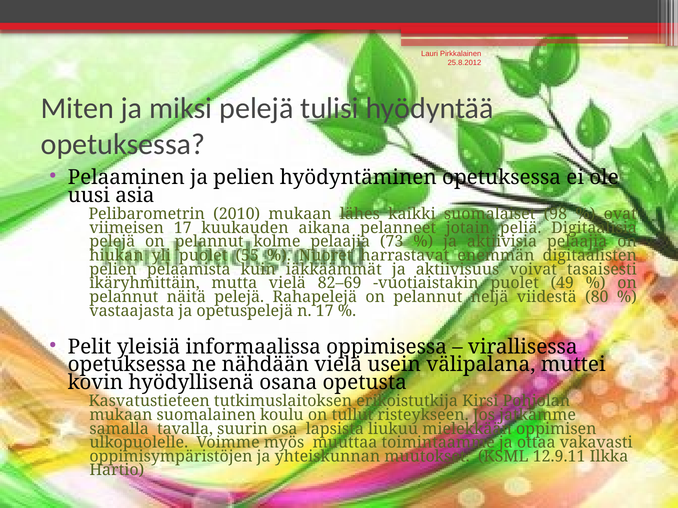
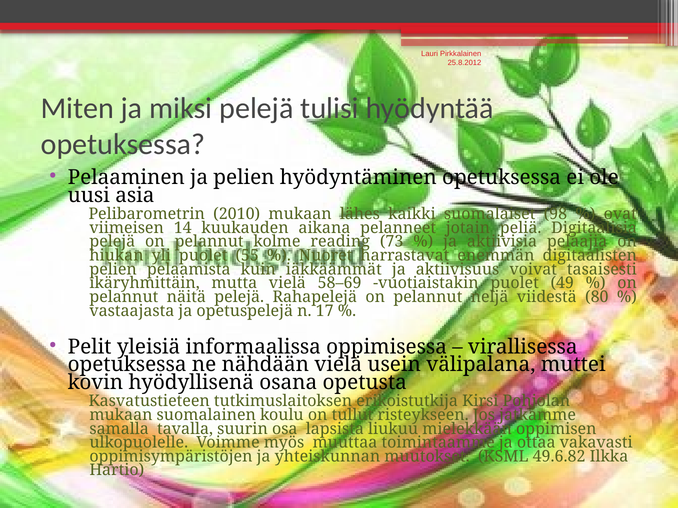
viimeisen 17: 17 -> 14 (183, 228)
kolme pelaajia: pelaajia -> reading (340, 242)
82–69: 82–69 -> 58–69 (340, 283)
12.9.11: 12.9.11 -> 49.6.82 (559, 457)
